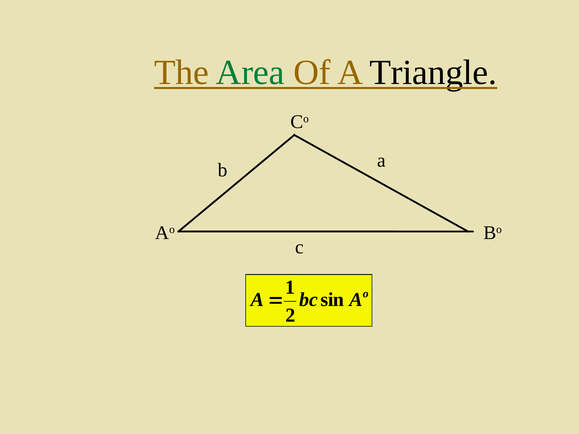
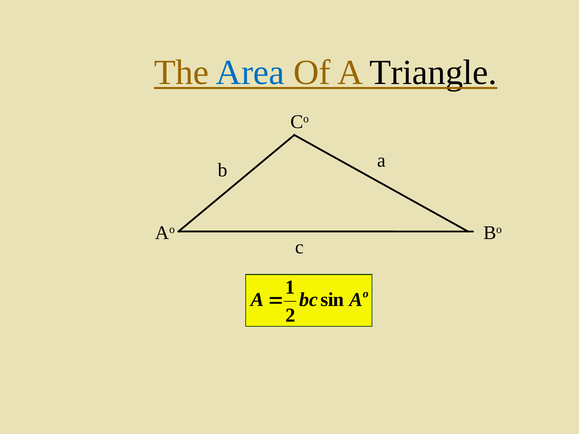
Area colour: green -> blue (250, 72)
